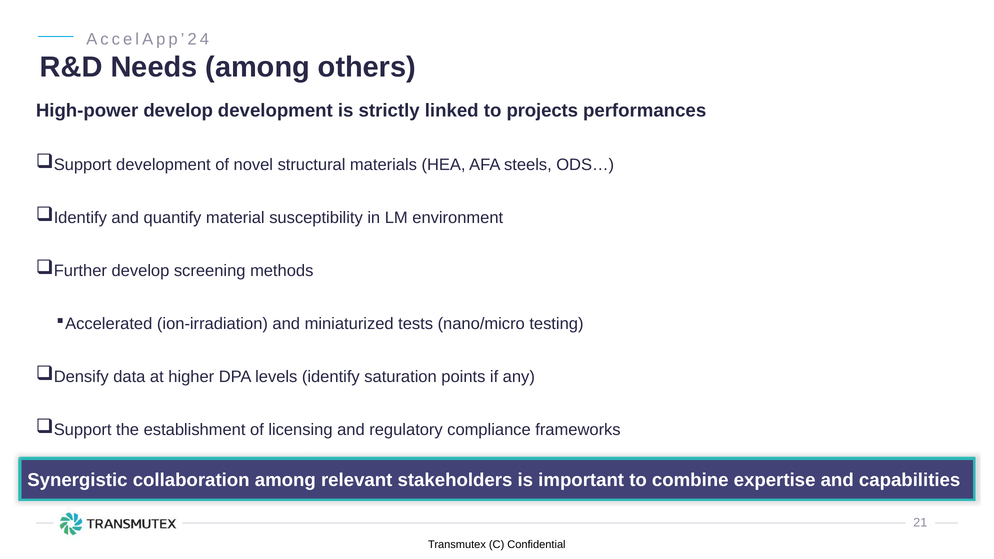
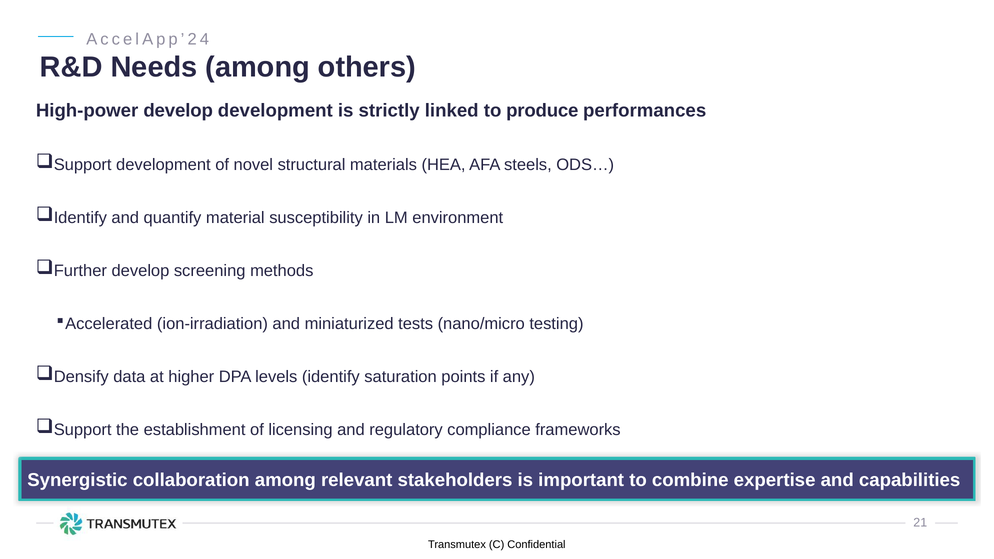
projects: projects -> produce (542, 111)
